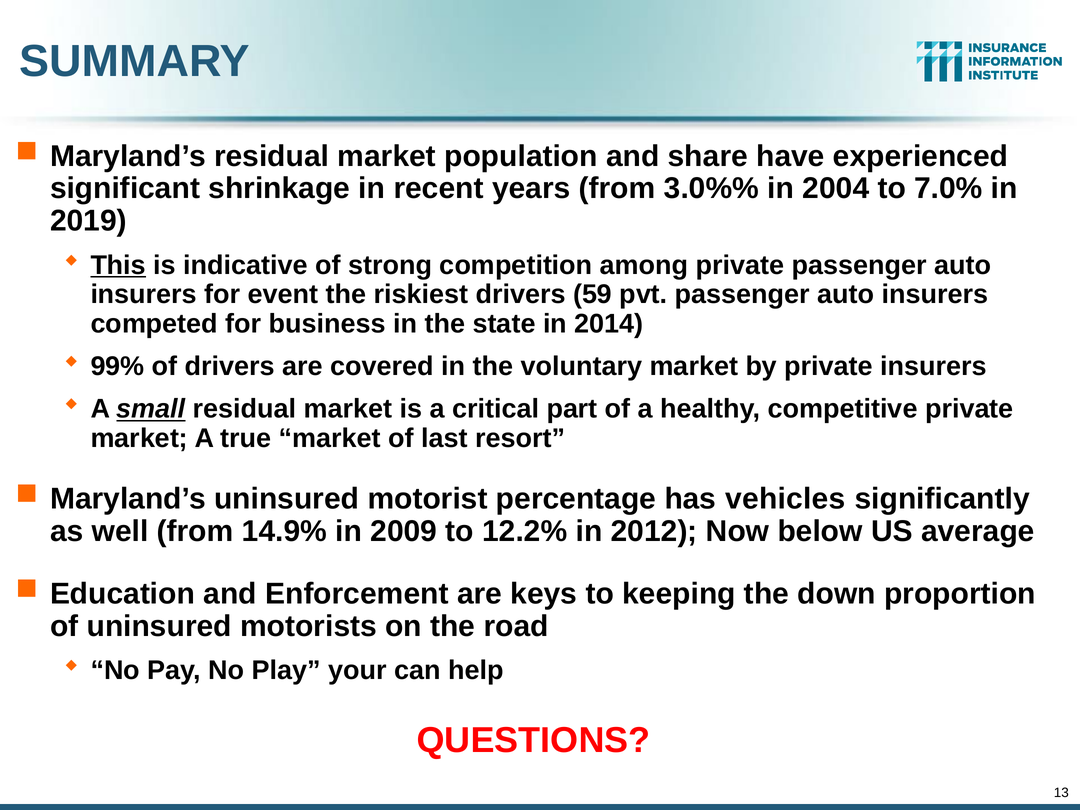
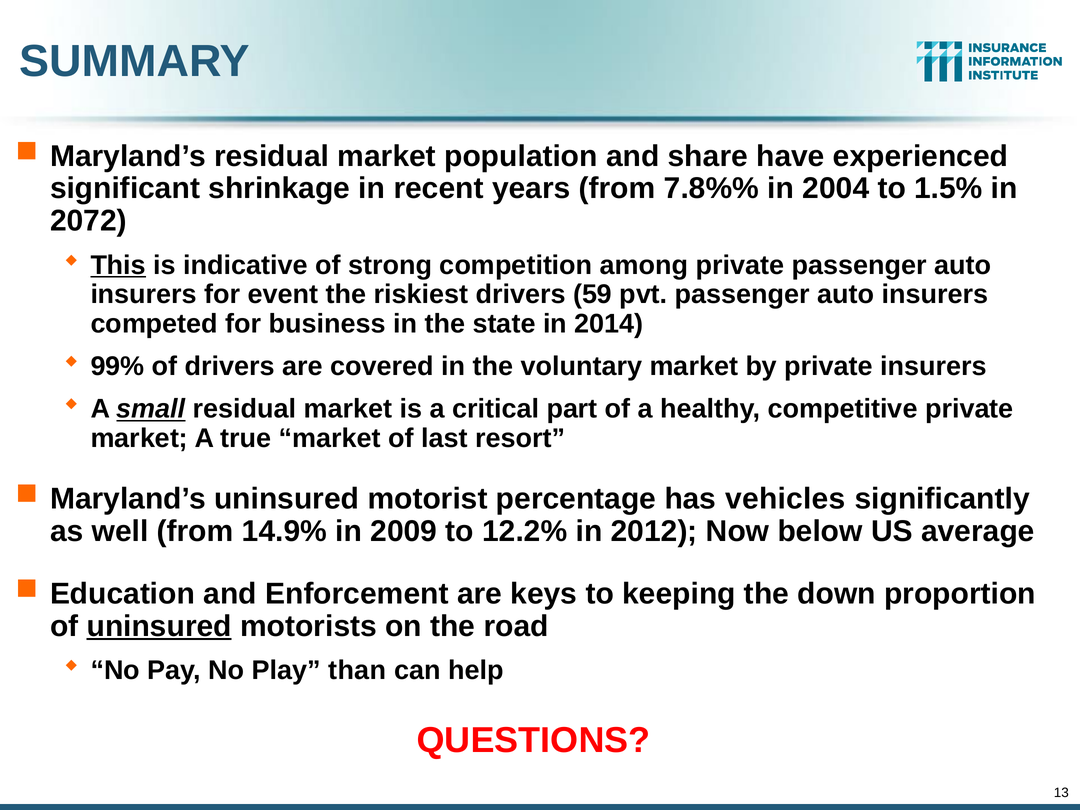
3.0%%: 3.0%% -> 7.8%% (711, 189)
7.0%: 7.0% -> 1.5% (948, 189)
2019: 2019 -> 2072 (88, 221)
uninsured underline: none -> present (159, 626)
your: your -> than (357, 670)
